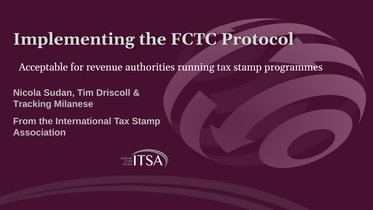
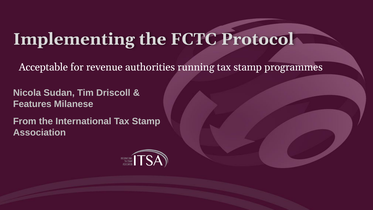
Tracking: Tracking -> Features (32, 104)
